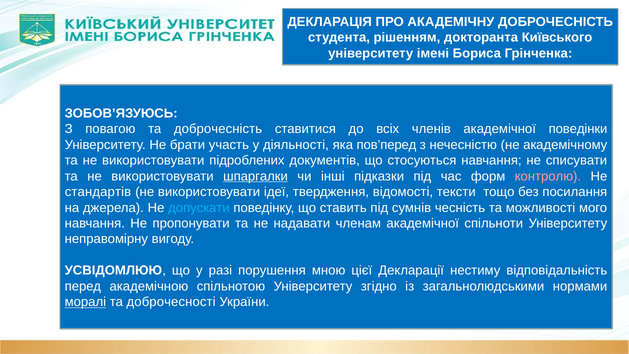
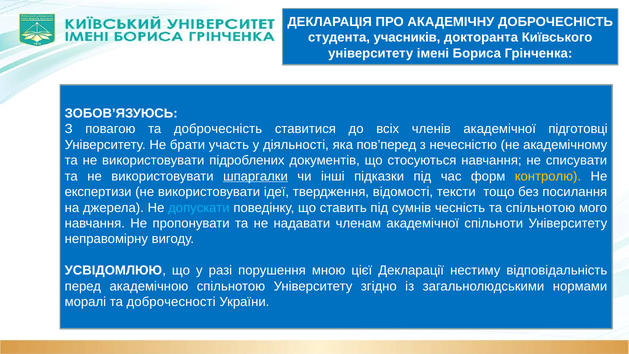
рішенням: рішенням -> учасників (407, 38)
поведінки: поведінки -> підготовці (578, 129)
контролю colour: pink -> yellow (548, 176)
стандартів: стандартів -> експертизи (98, 192)
та можливості: можливості -> спільнотою (541, 208)
моралі underline: present -> none (85, 302)
